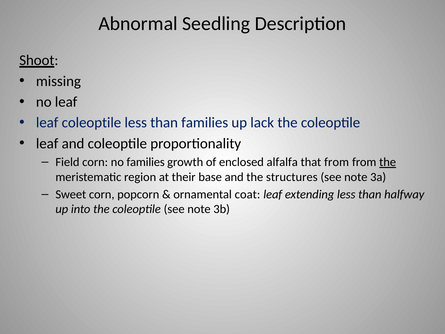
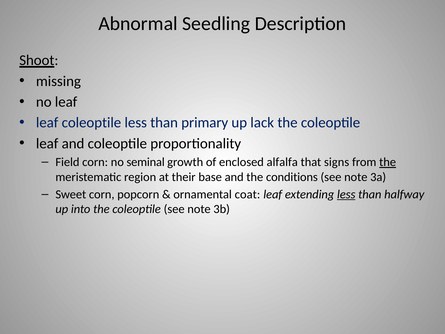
than families: families -> primary (205, 123)
no families: families -> seminal (146, 162)
that from: from -> signs (337, 162)
structures: structures -> conditions (292, 177)
less underline: none -> present (346, 194)
